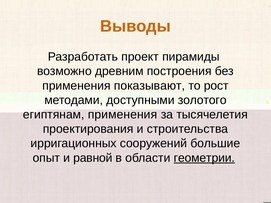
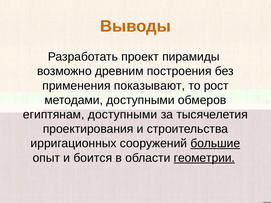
золотого: золотого -> обмеров (202, 100)
египтянам применения: применения -> доступными (123, 115)
большие underline: none -> present (215, 144)
равной: равной -> боится (93, 158)
